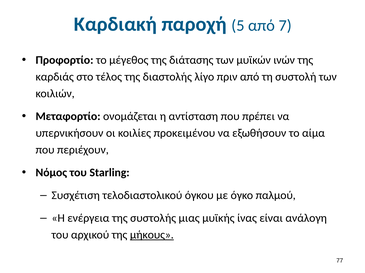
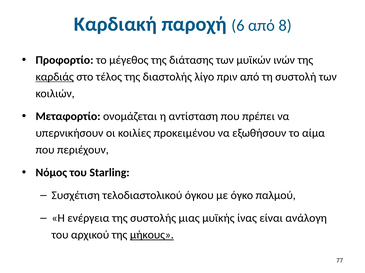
5: 5 -> 6 (238, 26)
7: 7 -> 8 (285, 26)
καρδιάς underline: none -> present (55, 77)
